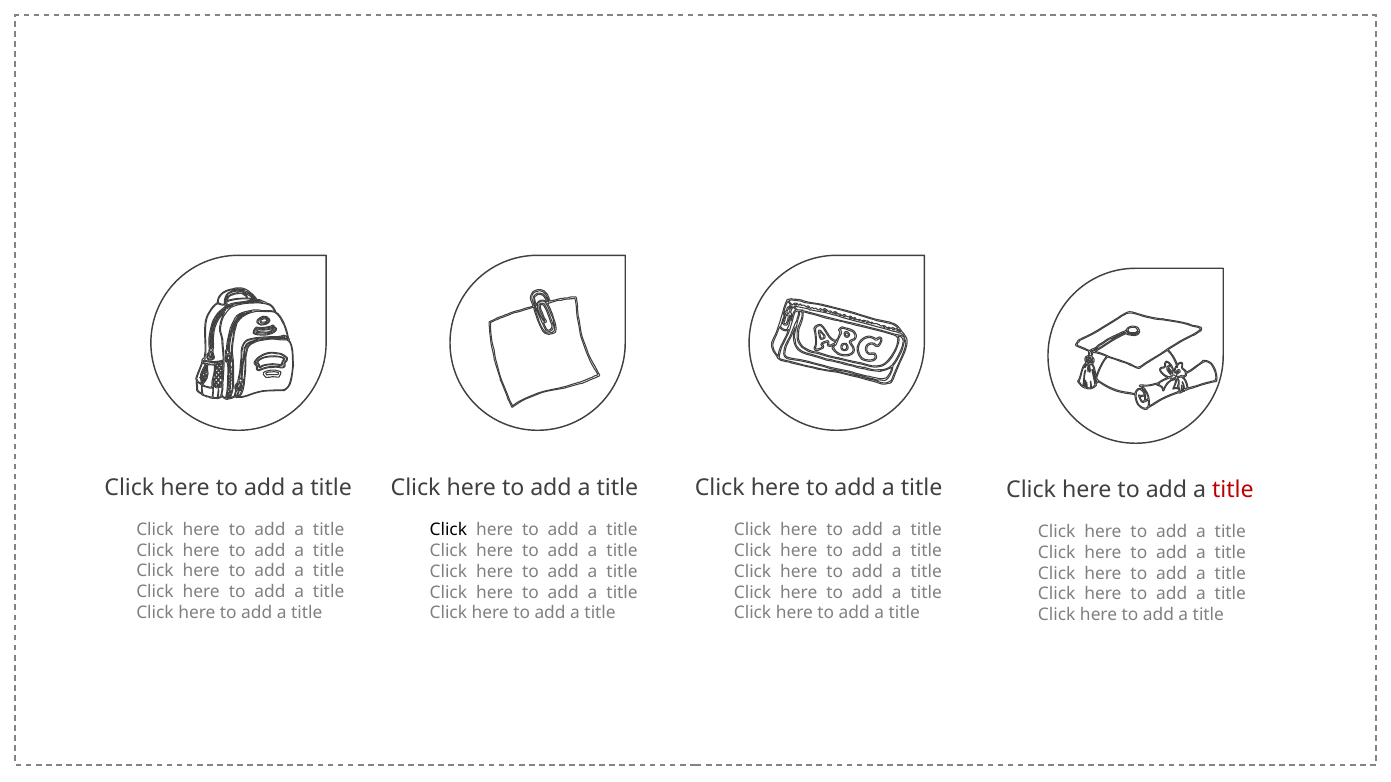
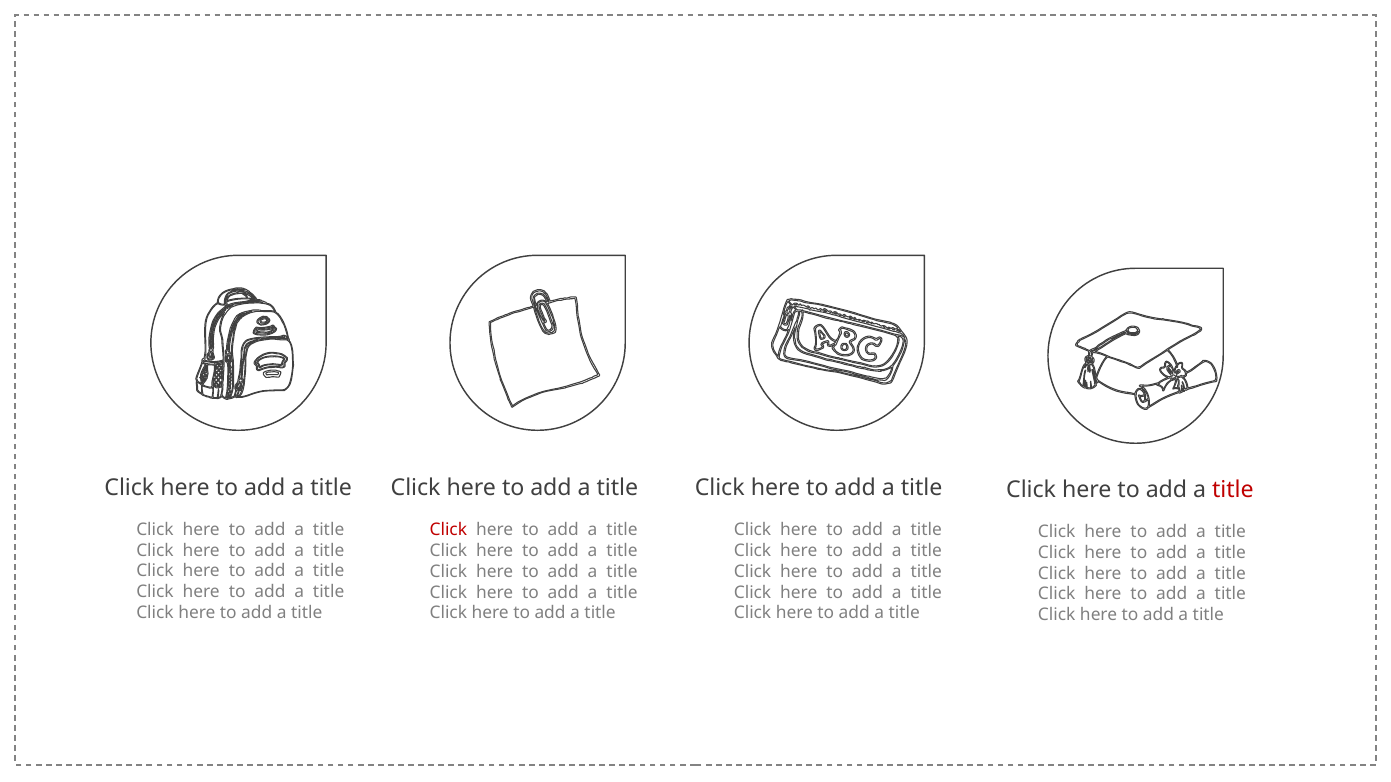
Click colour: black -> red (448, 530)
